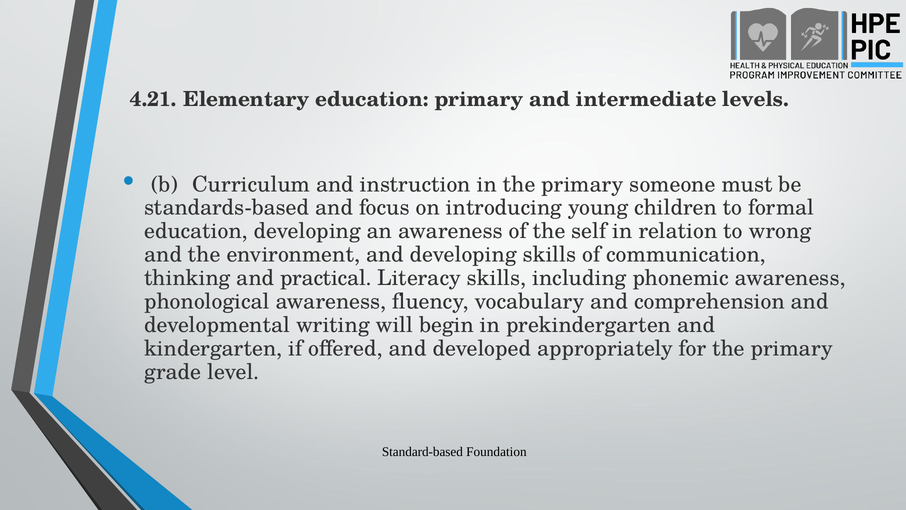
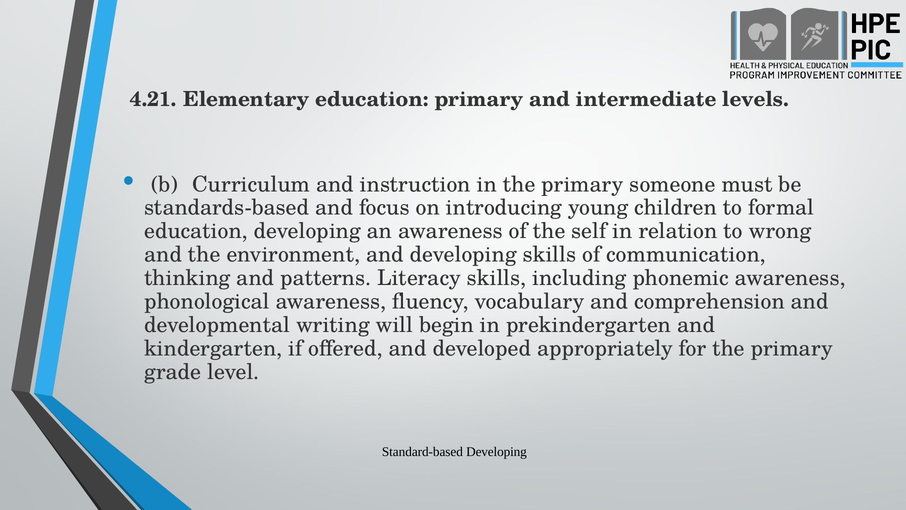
practical: practical -> patterns (326, 278)
Standard-based Foundation: Foundation -> Developing (496, 452)
